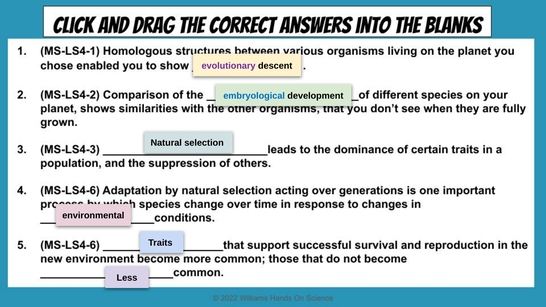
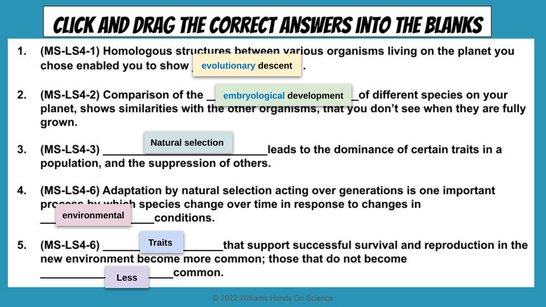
evolutionary colour: purple -> blue (229, 66)
